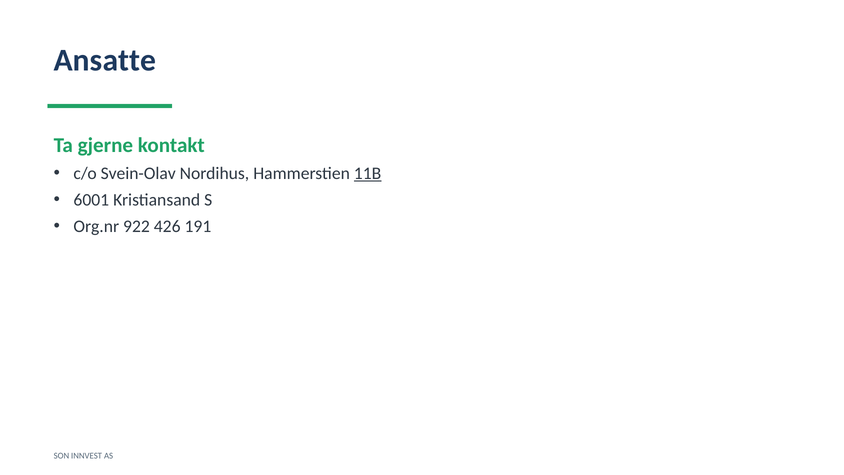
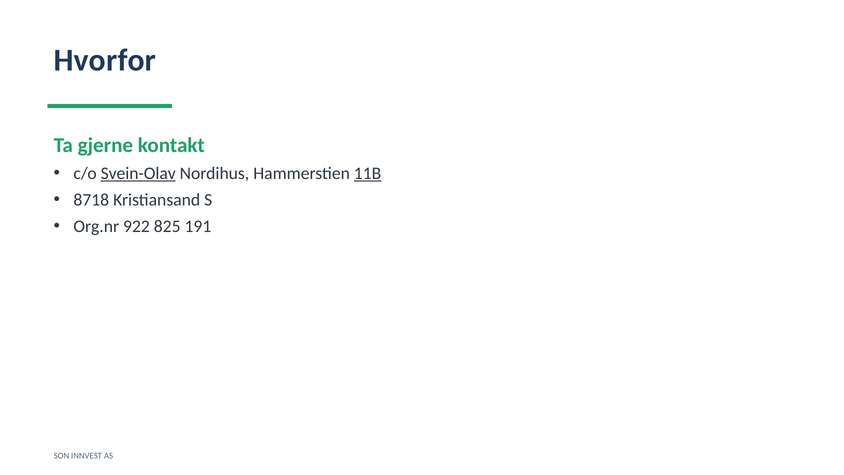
Ansatte: Ansatte -> Hvorfor (105, 60)
Svein-Olav underline: none -> present (138, 174)
6001: 6001 -> 8718 (91, 200)
426: 426 -> 825 (167, 226)
